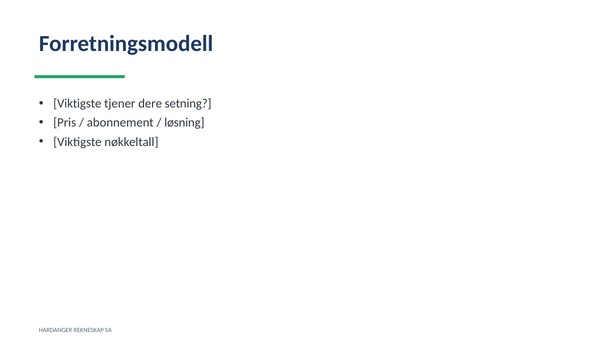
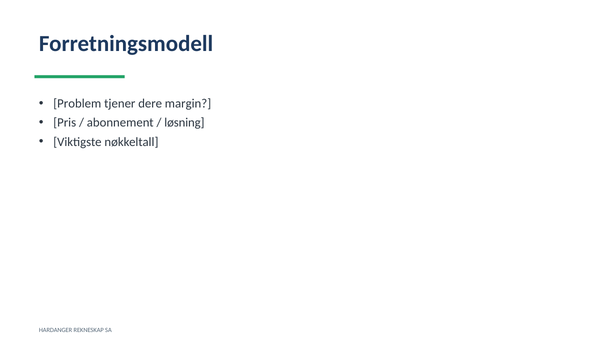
Viktigste: Viktigste -> Problem (77, 104)
setning: setning -> margin (188, 104)
